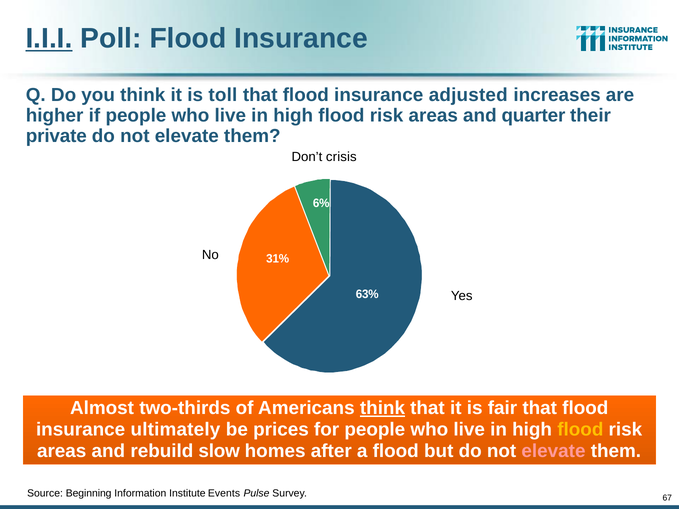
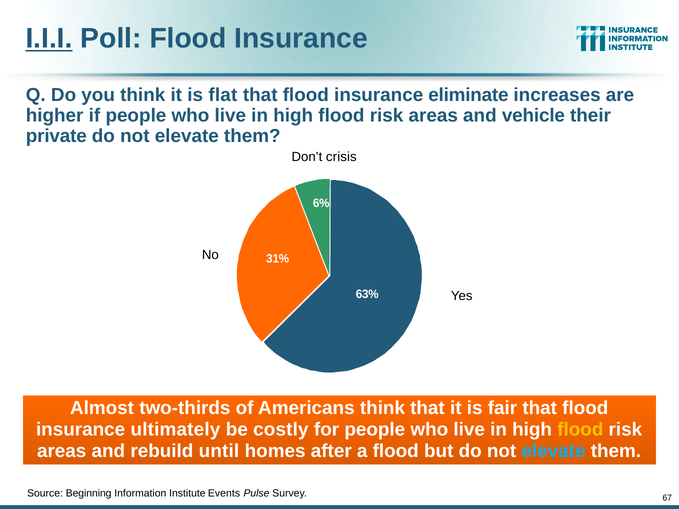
toll: toll -> flat (223, 95)
adjusted: adjusted -> eliminate (468, 95)
quarter: quarter -> vehicle (533, 116)
think underline: present -> none (382, 408)
prices: prices -> costly (281, 430)
slow: slow -> until (219, 451)
elevate colour: pink -> light blue (554, 451)
